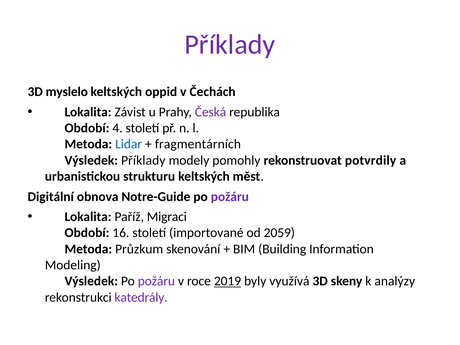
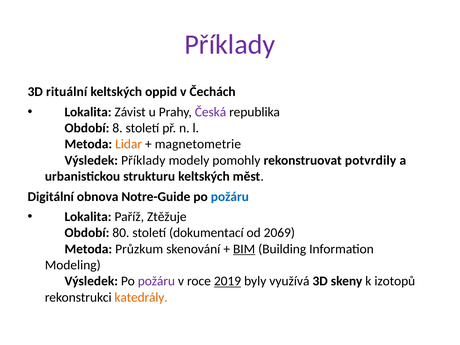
myslelo: myslelo -> rituální (67, 92)
4: 4 -> 8 (118, 128)
Lidar colour: blue -> orange (129, 144)
fragmentárních: fragmentárních -> magnetometrie (198, 144)
požáru colour: purple -> blue (230, 197)
Migraci: Migraci -> Ztěžuje (167, 217)
16: 16 -> 80 (121, 233)
importované: importované -> dokumentací (206, 233)
2059: 2059 -> 2069 (279, 233)
BIM underline: none -> present (244, 249)
analýzy: analýzy -> izotopů (395, 281)
katedrály colour: purple -> orange (141, 297)
